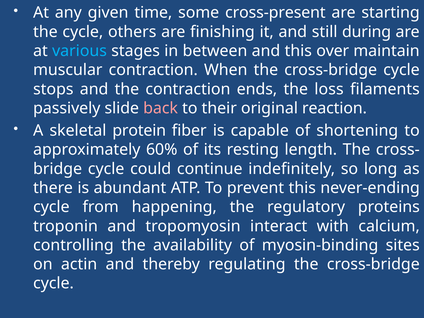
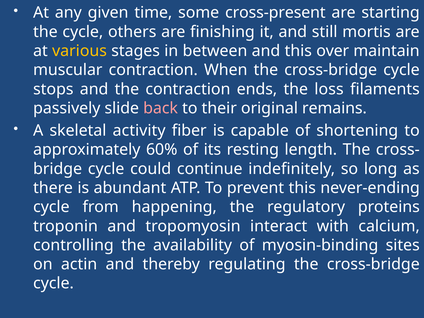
during: during -> mortis (366, 32)
various colour: light blue -> yellow (80, 51)
reaction: reaction -> remains (334, 108)
protein: protein -> activity (139, 131)
